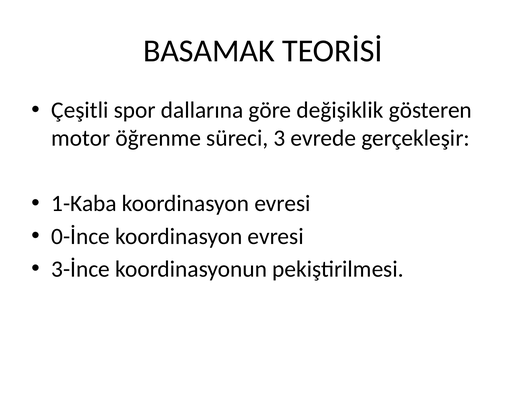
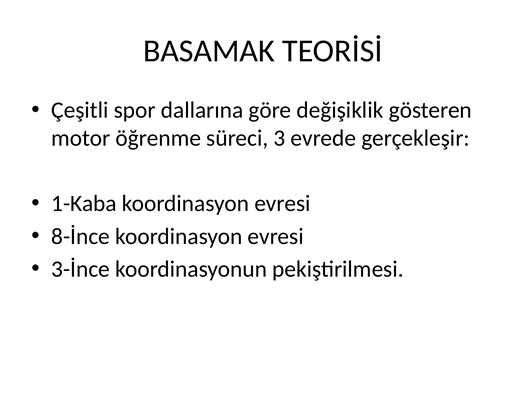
0-İnce: 0-İnce -> 8-İnce (81, 237)
